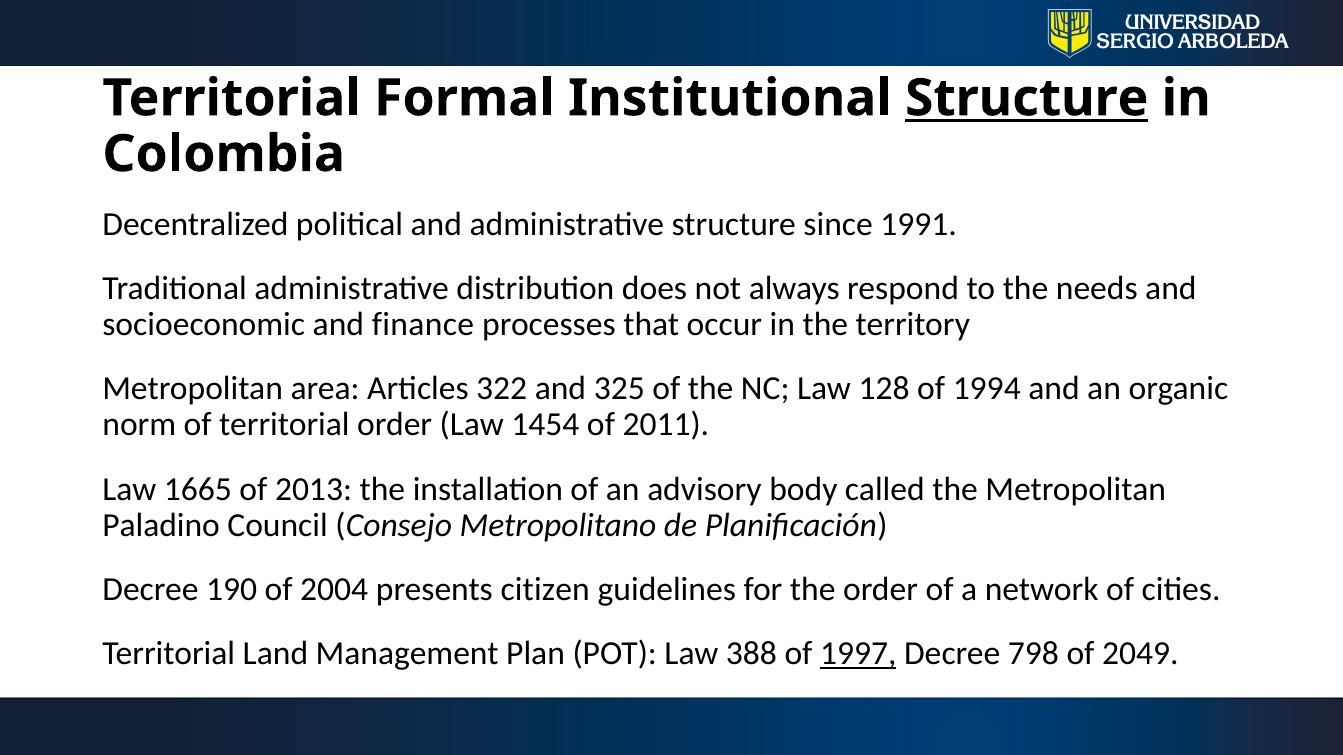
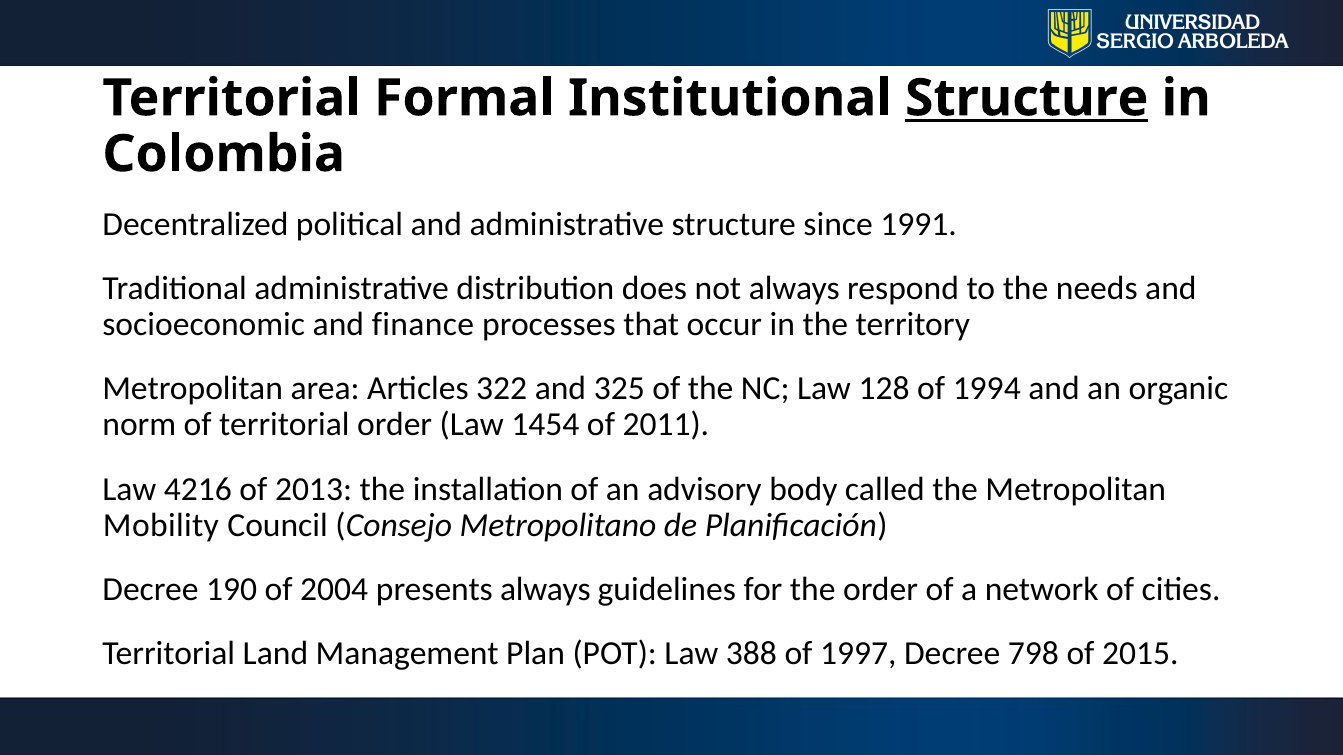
1665: 1665 -> 4216 (198, 489)
Paladino: Paladino -> Mobility (161, 526)
presents citizen: citizen -> always (545, 590)
1997 underline: present -> none (858, 654)
2049: 2049 -> 2015 (1140, 654)
